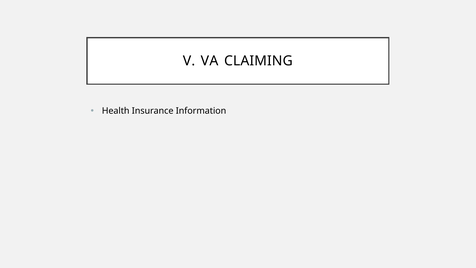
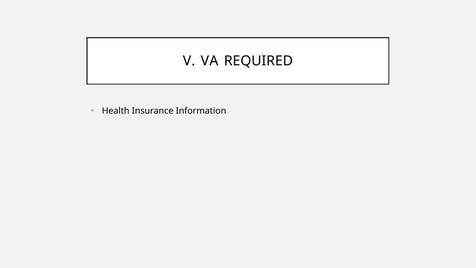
CLAIMING: CLAIMING -> REQUIRED (258, 61)
